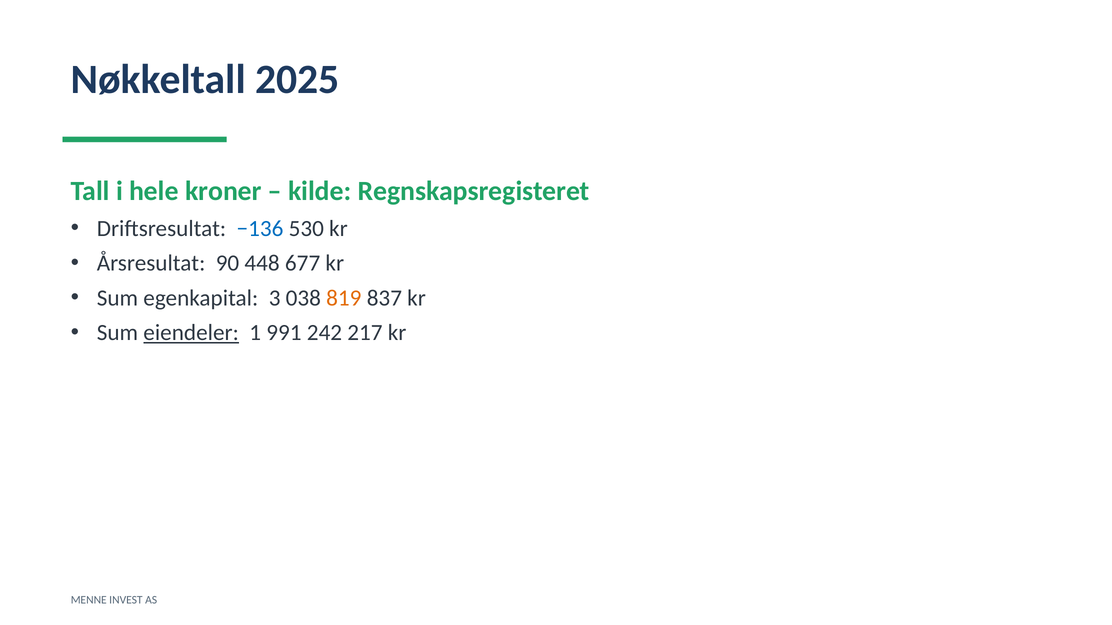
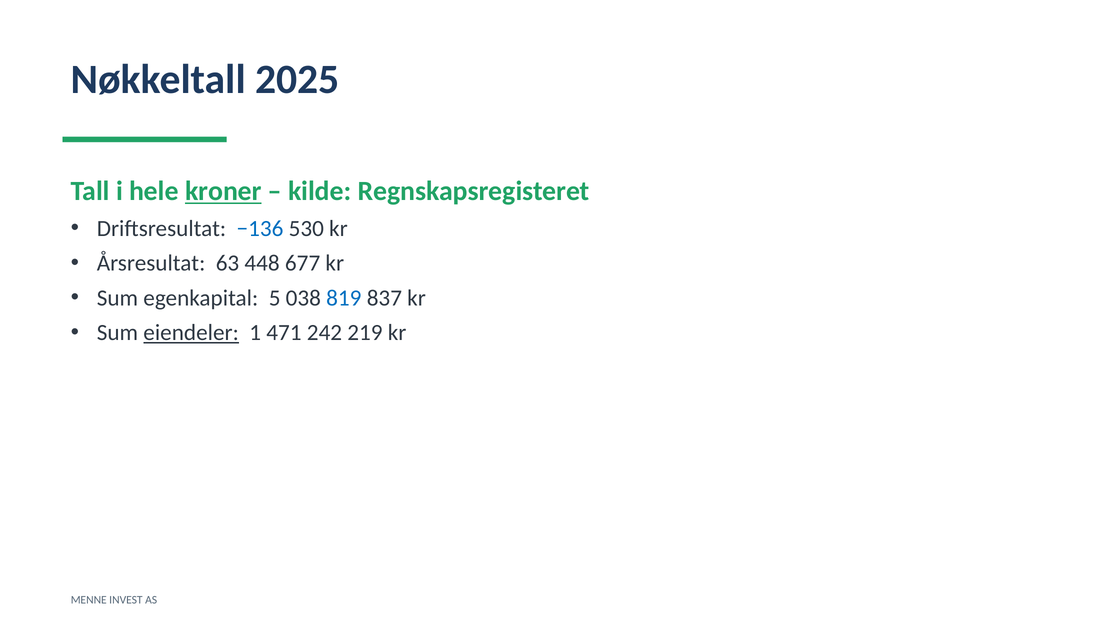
kroner underline: none -> present (223, 191)
90: 90 -> 63 (227, 263)
3: 3 -> 5 (275, 298)
819 colour: orange -> blue (344, 298)
991: 991 -> 471 (284, 333)
217: 217 -> 219 (365, 333)
